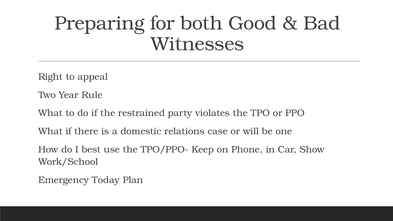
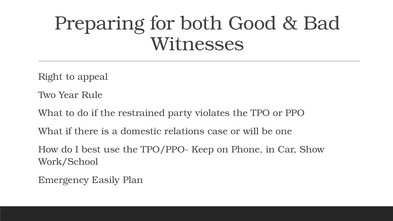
Today: Today -> Easily (106, 180)
